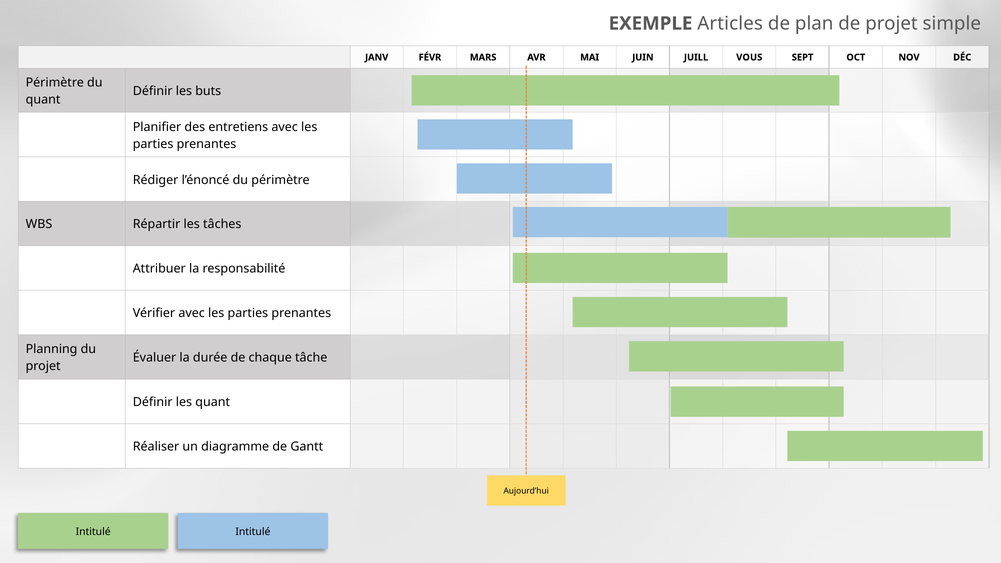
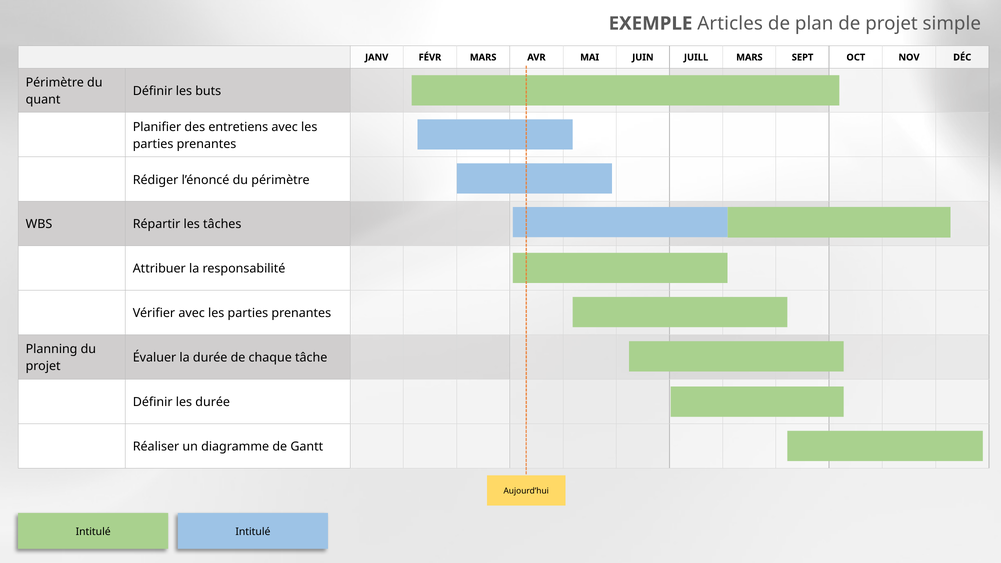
JUILL VOUS: VOUS -> MARS (749, 57)
les quant: quant -> durée (213, 402)
